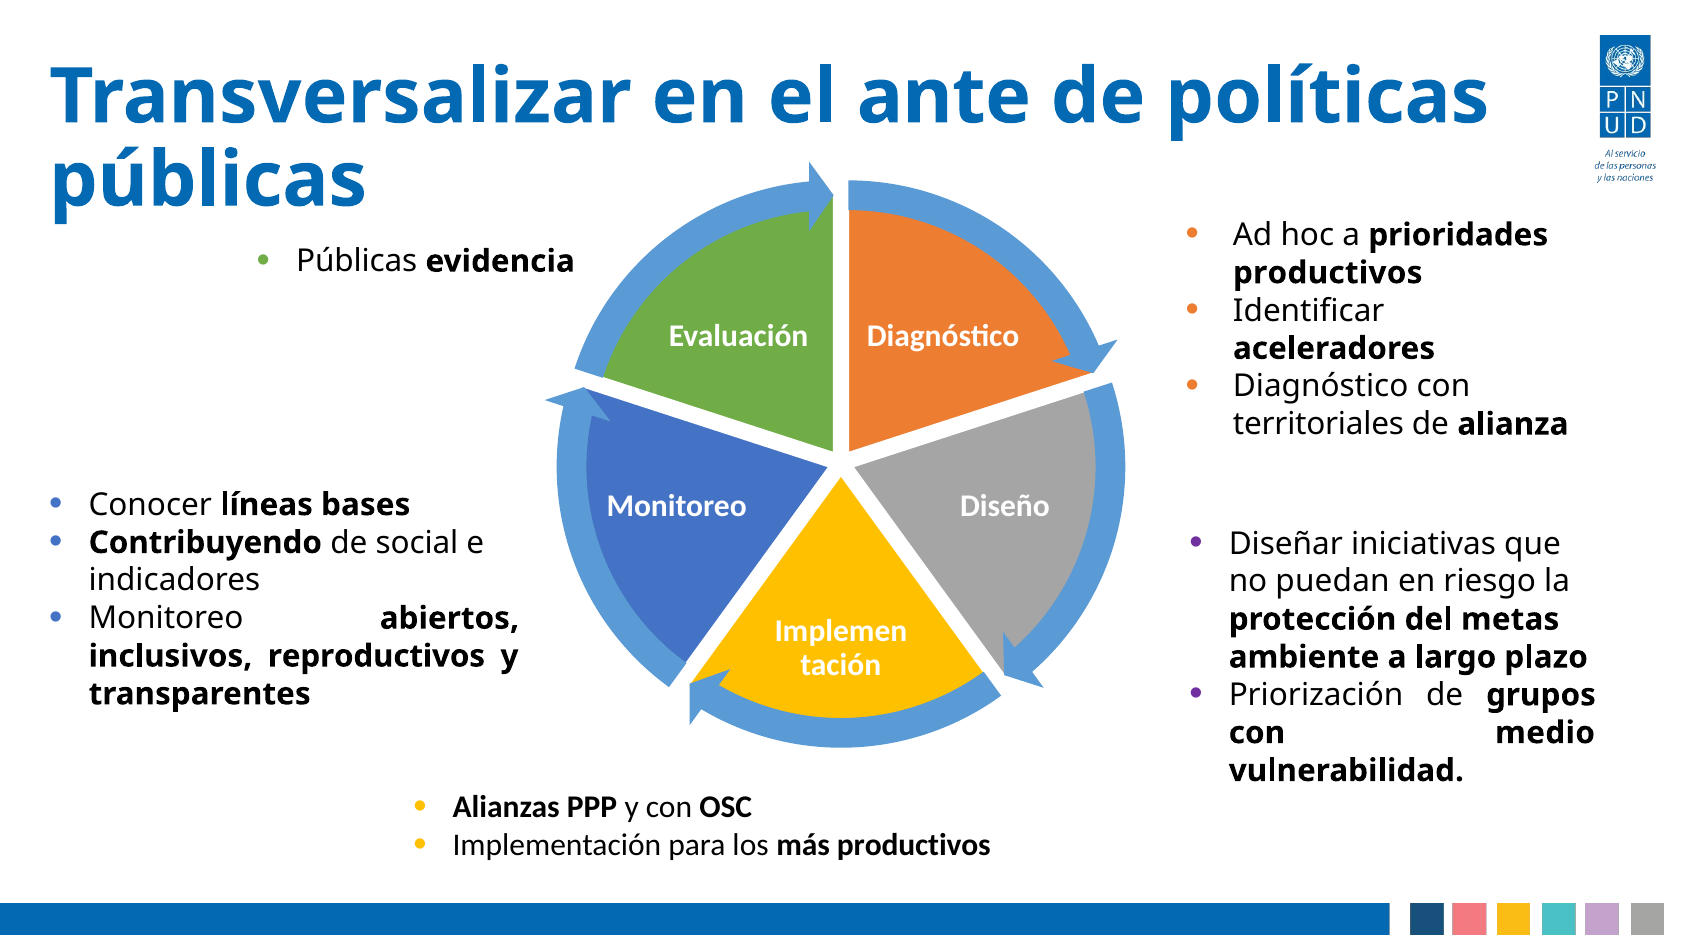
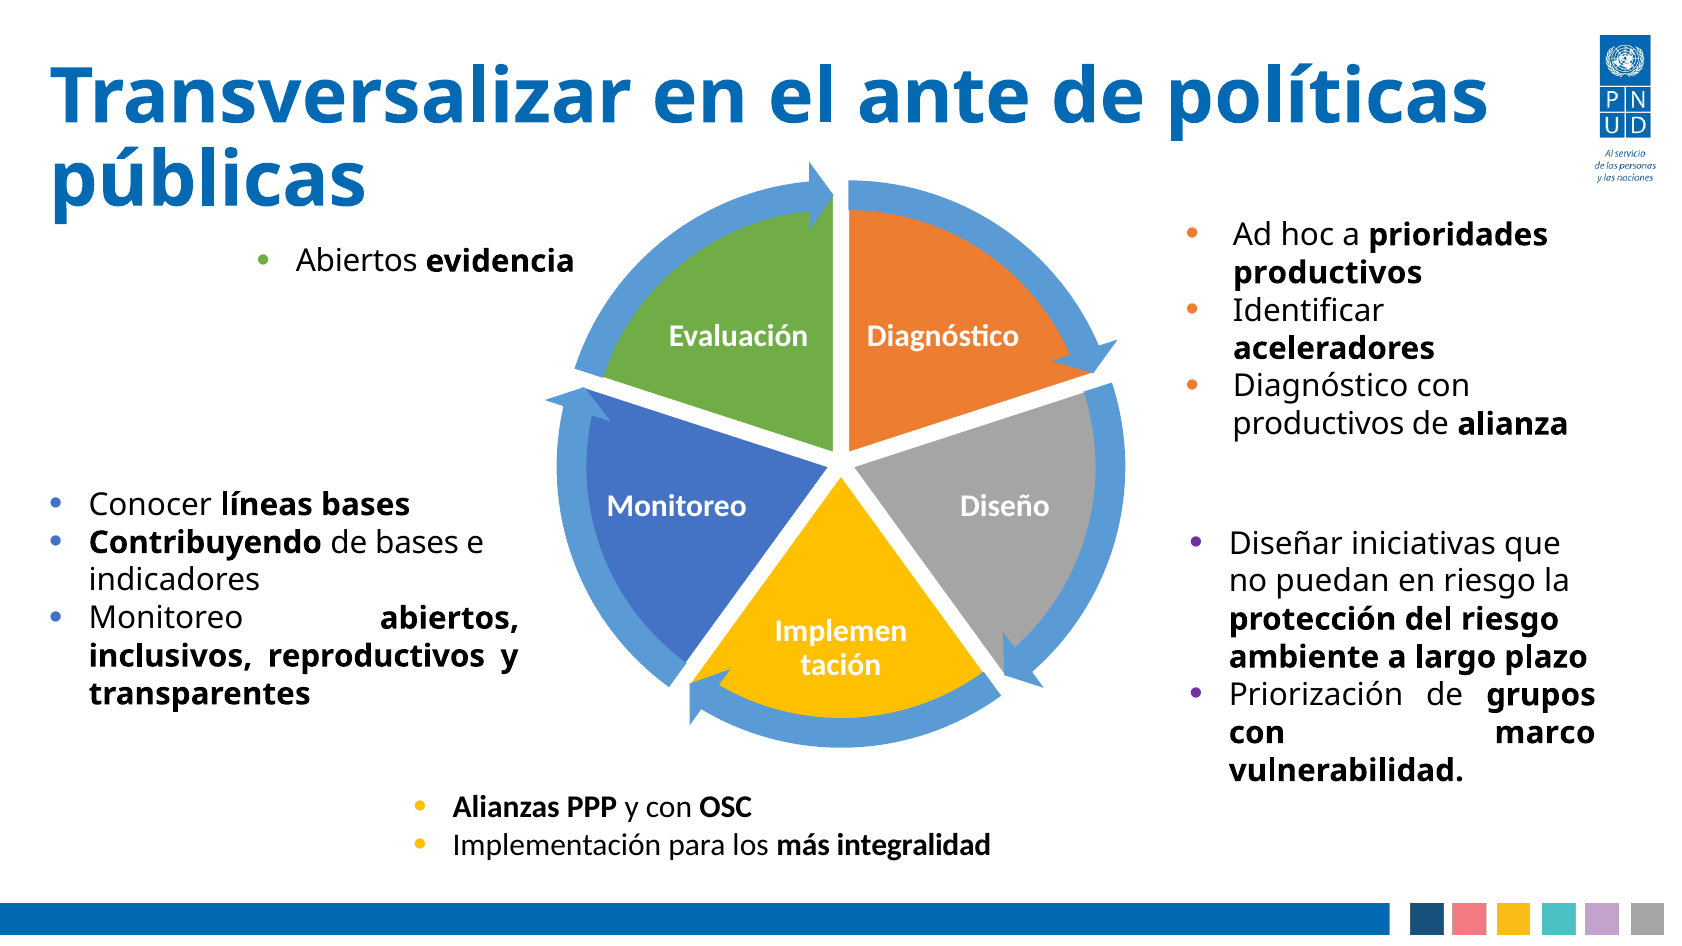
Públicas: Públicas -> Abiertos (357, 261)
territoriales: territoriales -> productivos (1318, 424)
de social: social -> bases (417, 543)
del metas: metas -> riesgo (1510, 619)
medio: medio -> marco (1545, 733)
más productivos: productivos -> integralidad (914, 845)
